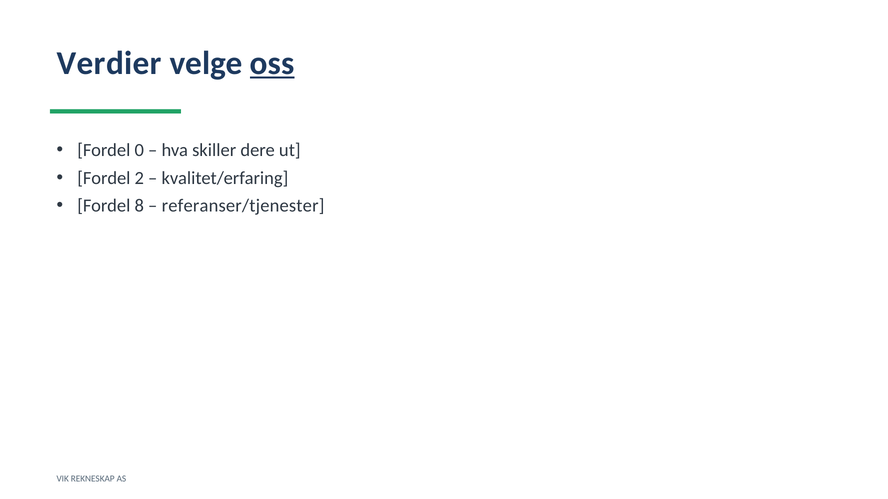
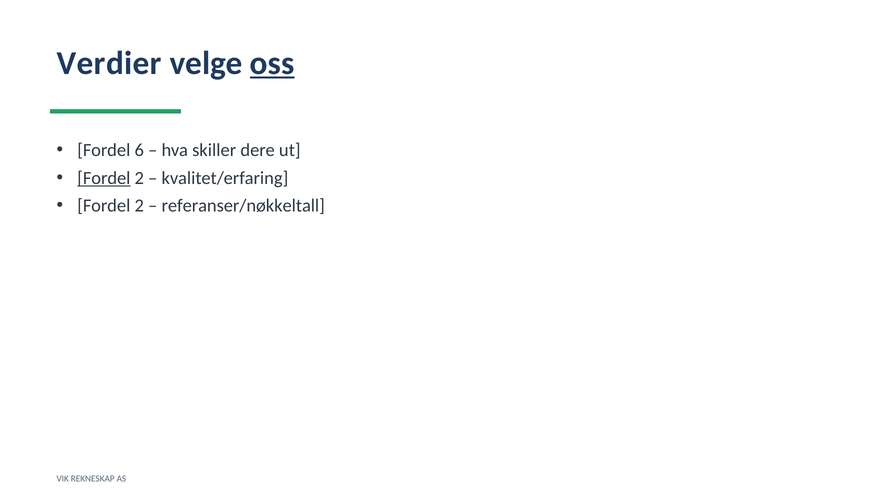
0: 0 -> 6 (139, 150)
Fordel underline: none -> present (104, 178)
8: 8 -> 2 (139, 206)
referanser/tjenester: referanser/tjenester -> referanser/nøkkeltall (243, 206)
